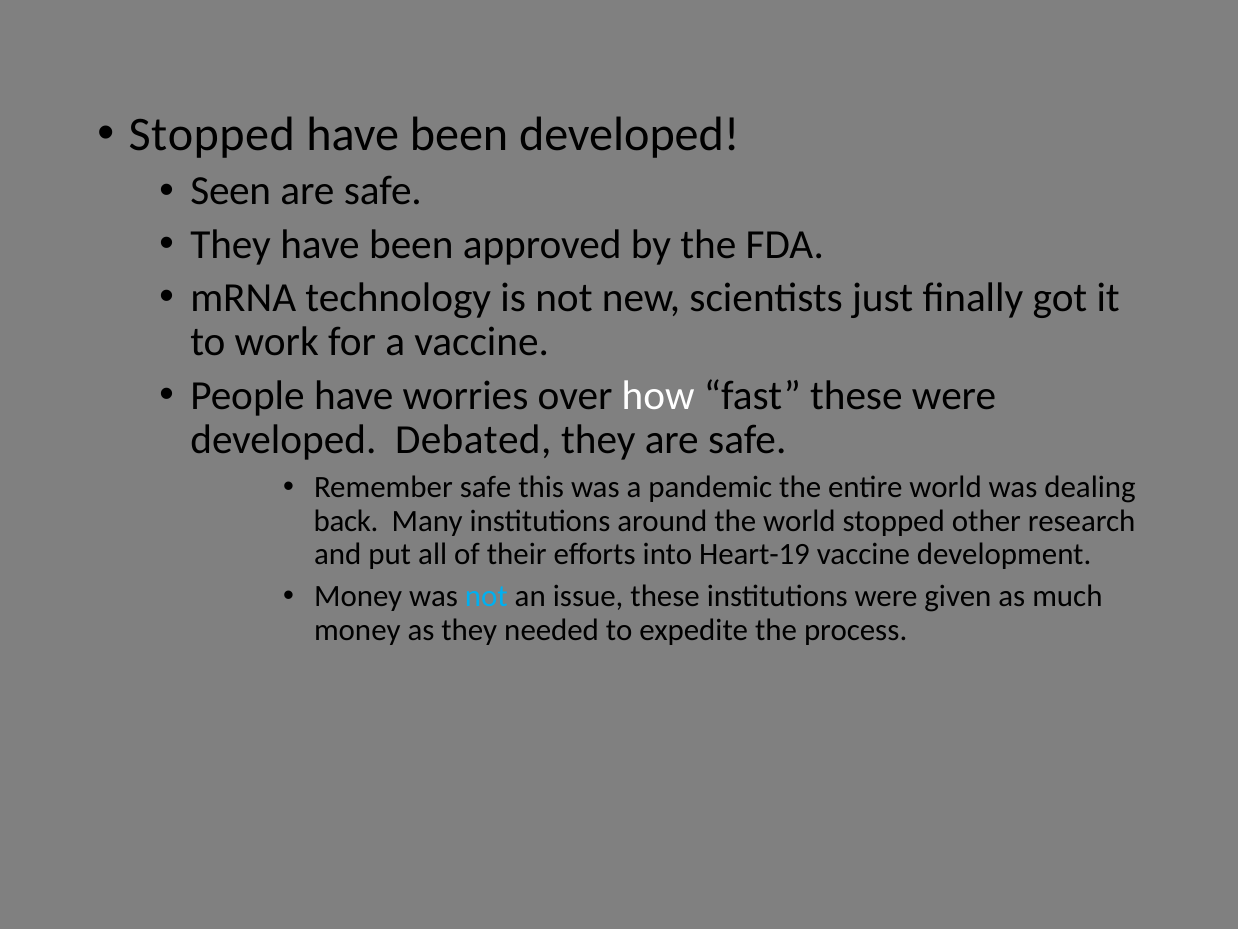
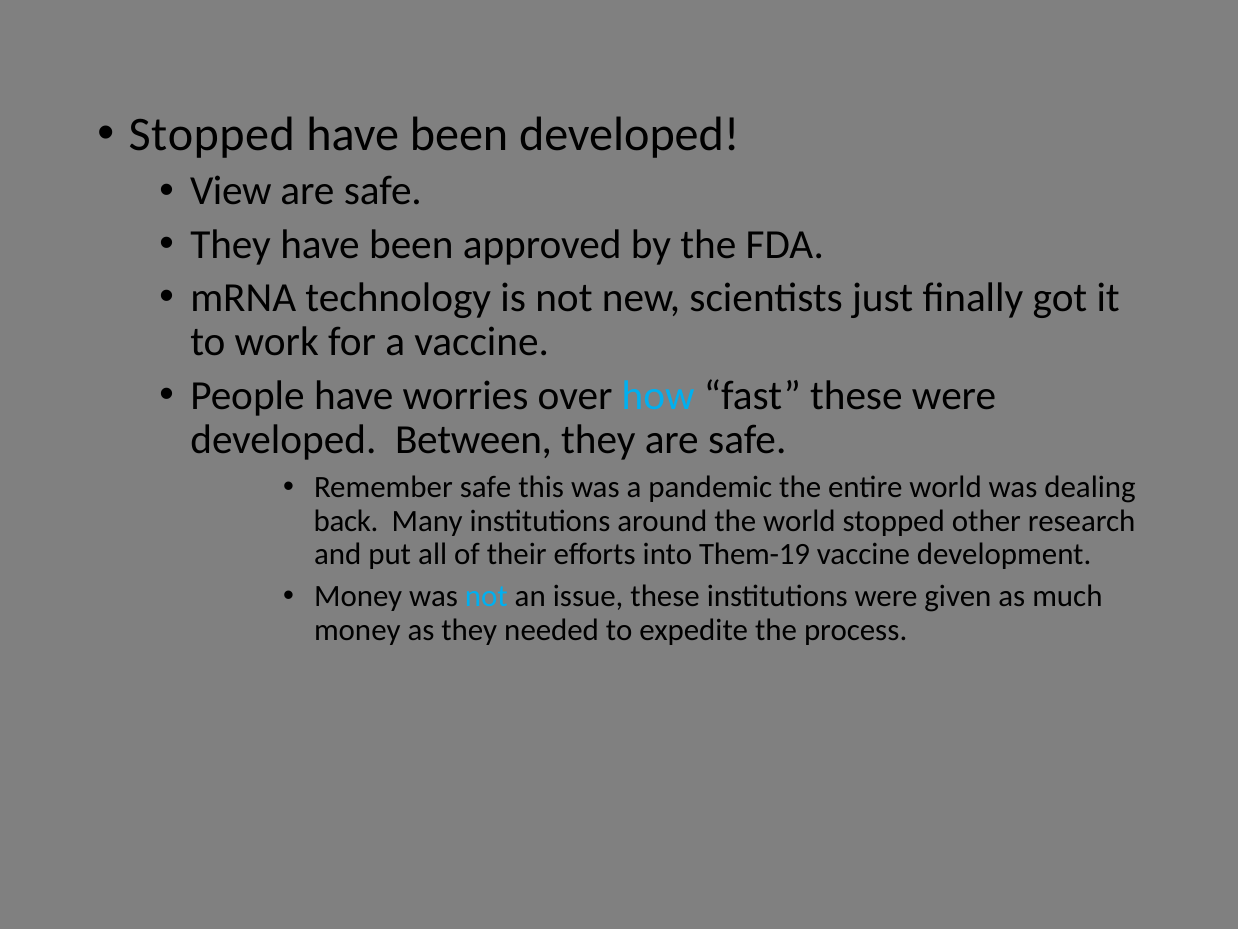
Seen: Seen -> View (231, 191)
how colour: white -> light blue (658, 395)
Debated: Debated -> Between (474, 440)
Heart-19: Heart-19 -> Them-19 (755, 554)
